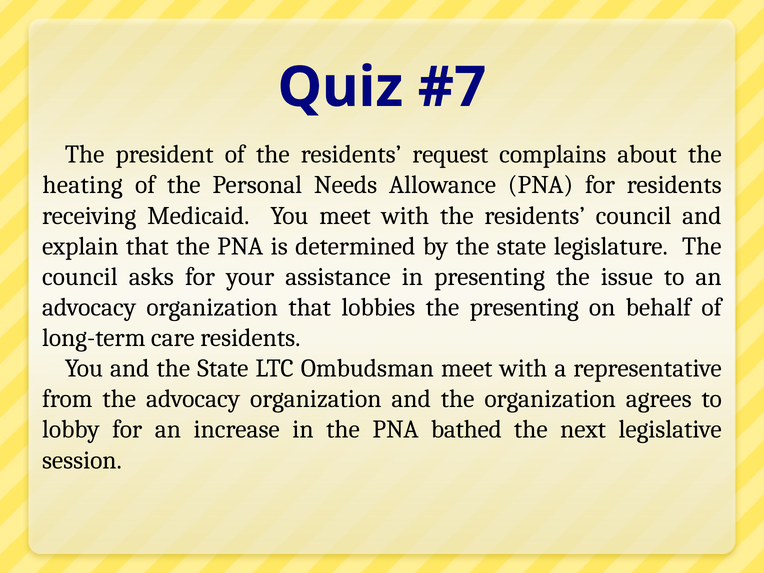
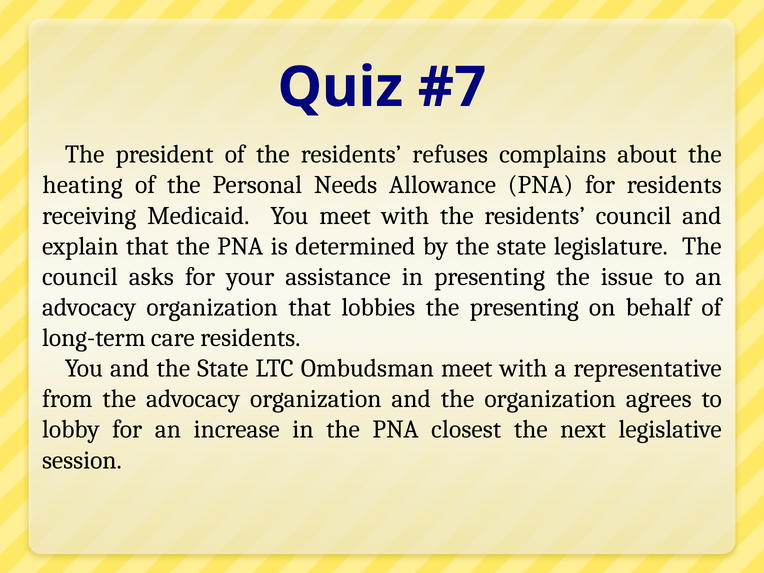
request: request -> refuses (450, 155)
bathed: bathed -> closest (466, 430)
